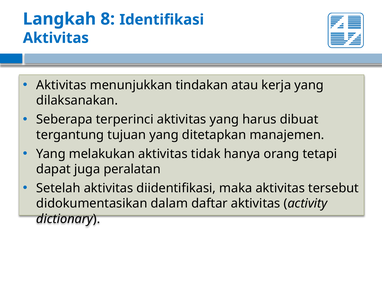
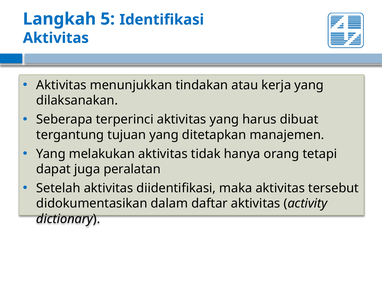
8: 8 -> 5 (108, 19)
